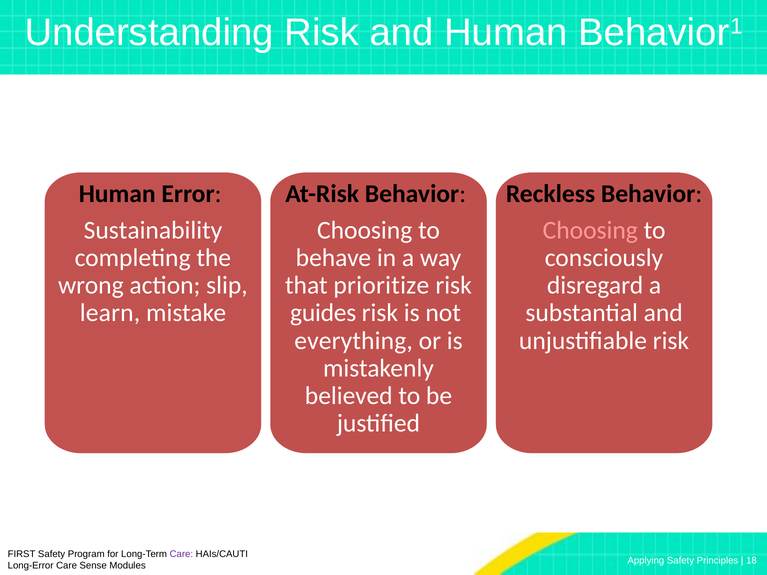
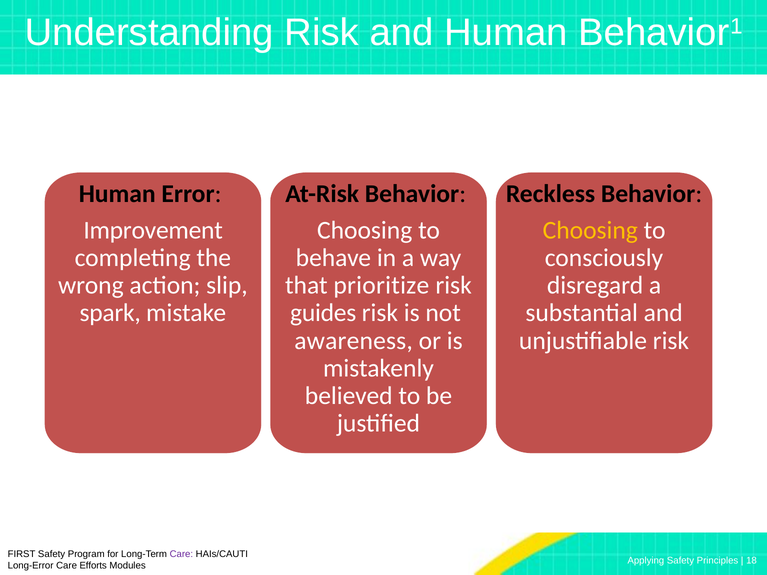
Sustainability: Sustainability -> Improvement (153, 230)
Choosing colour: pink -> yellow (590, 230)
learn: learn -> spark (110, 313)
everything: everything -> awareness (354, 341)
Sense: Sense -> Efforts (93, 566)
